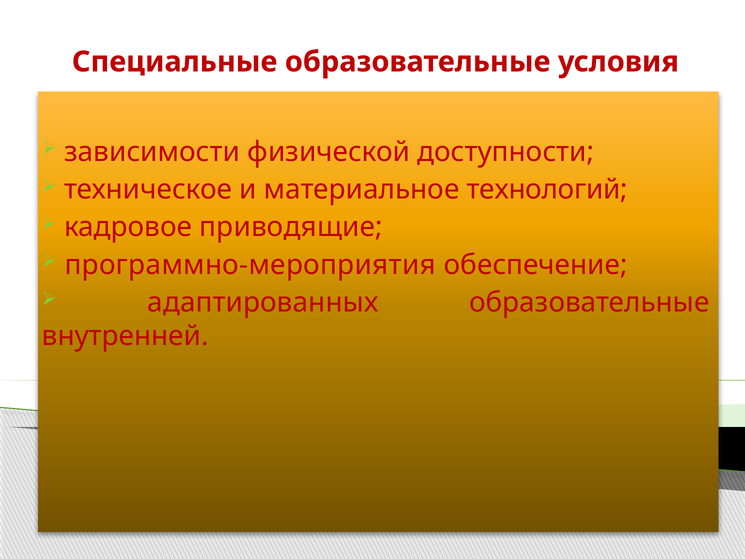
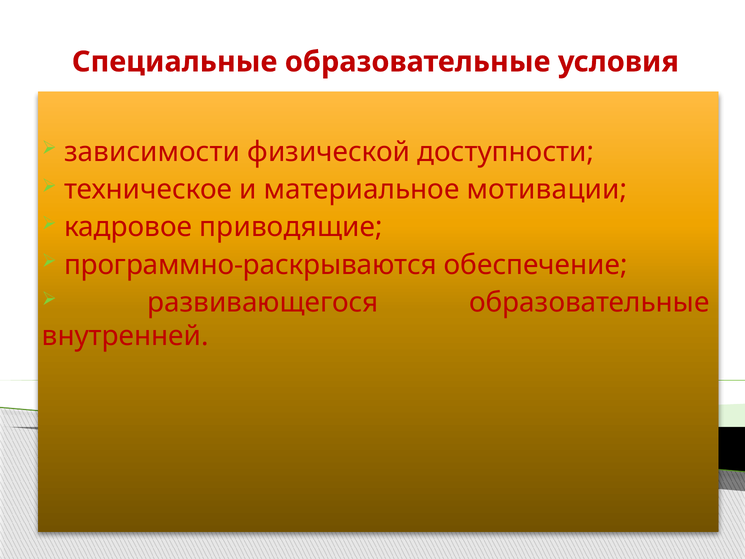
технологий: технологий -> мотивации (547, 189)
программно-мероприятия: программно-мероприятия -> программно-раскрываются (250, 265)
адаптированных: адаптированных -> развивающегося (263, 302)
